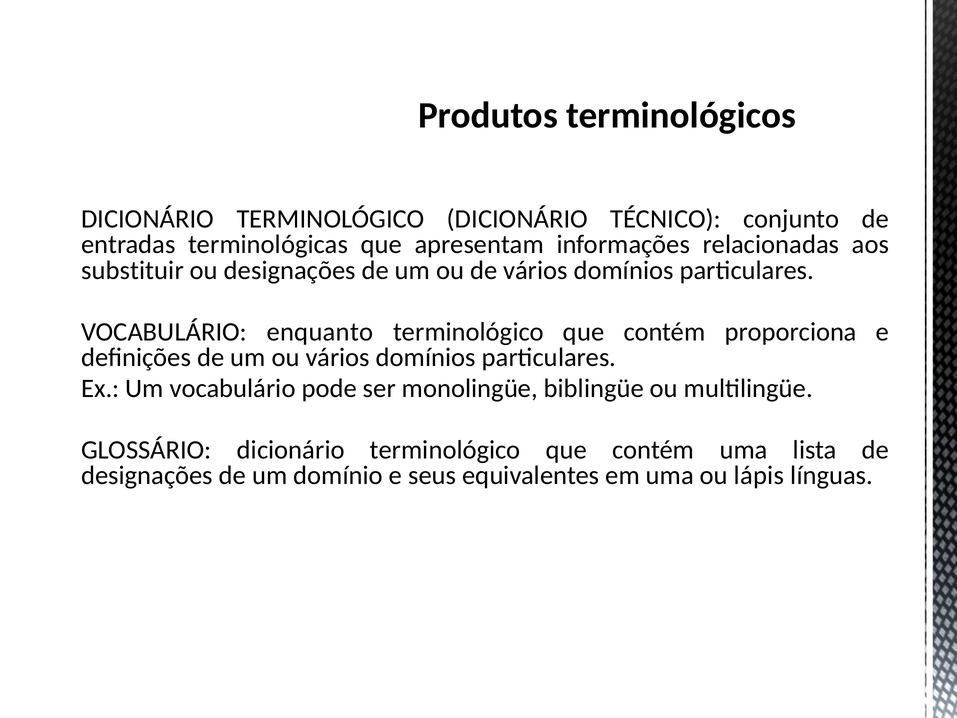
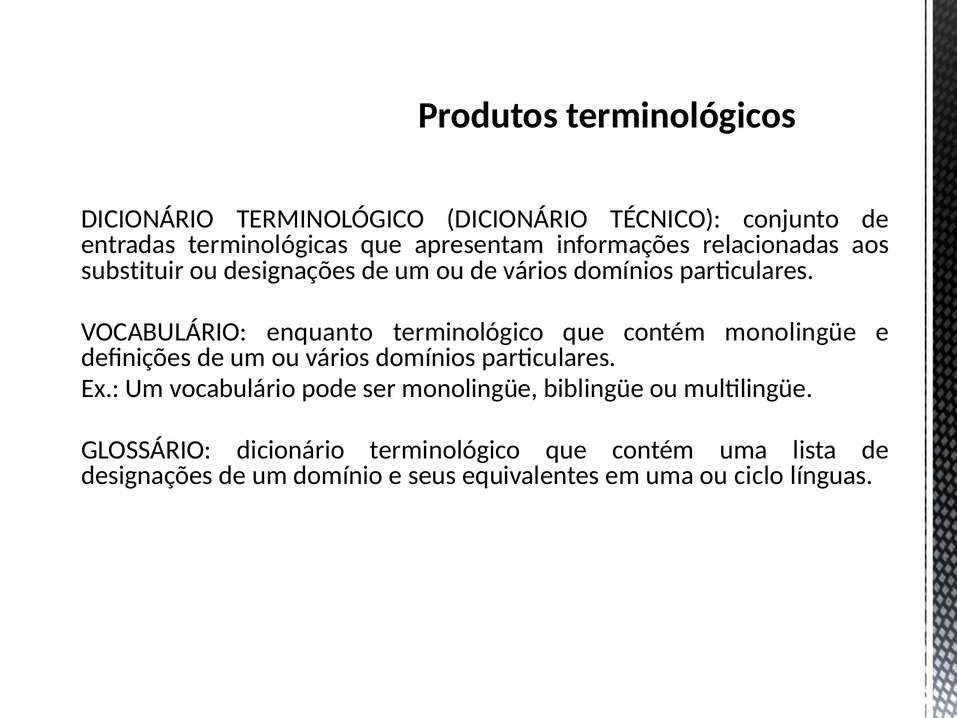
contém proporciona: proporciona -> monolingüe (791, 332)
lápis: lápis -> ciclo (759, 476)
